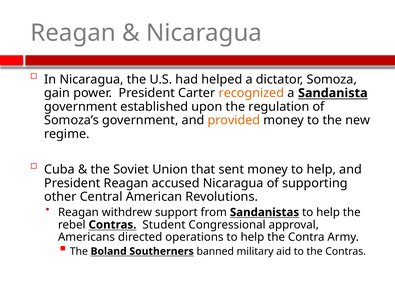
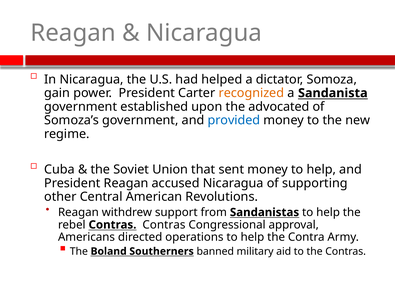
regulation: regulation -> advocated (279, 107)
provided colour: orange -> blue (234, 120)
Contras Student: Student -> Contras (164, 225)
